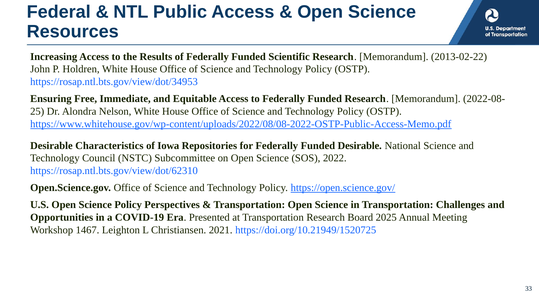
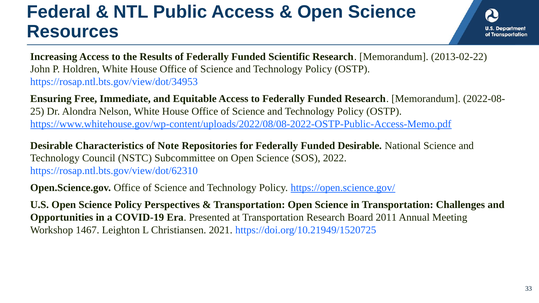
Iowa: Iowa -> Note (168, 146)
2025: 2025 -> 2011 (386, 218)
